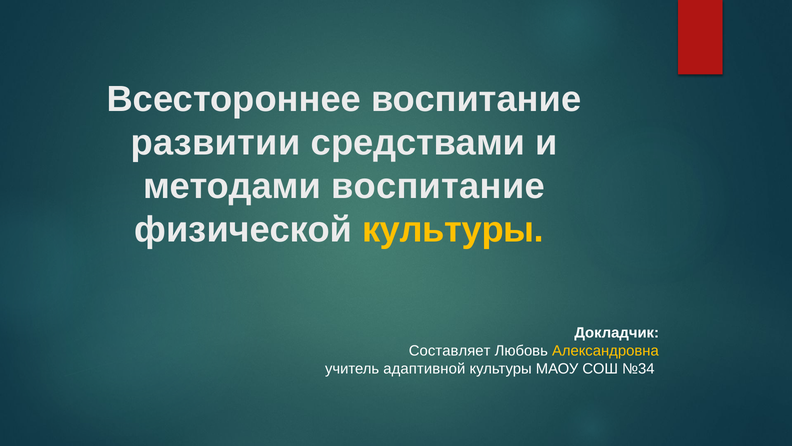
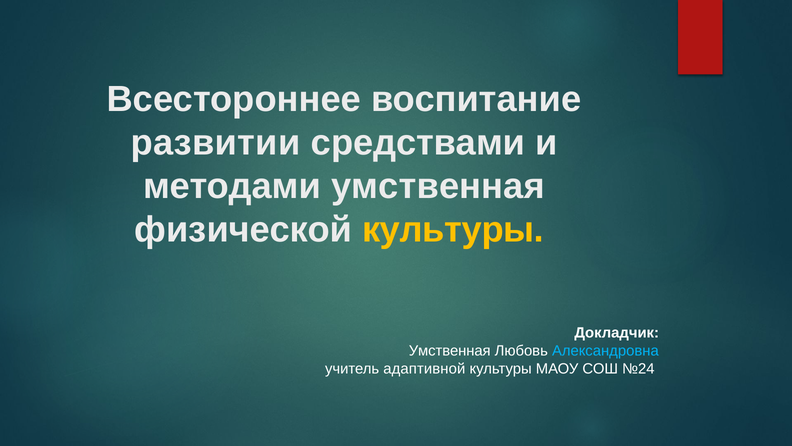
методами воспитание: воспитание -> умственная (438, 186)
Составляет: Составляет -> Умственная (450, 350)
Александровна colour: yellow -> light blue (605, 350)
№34: №34 -> №24 (638, 368)
